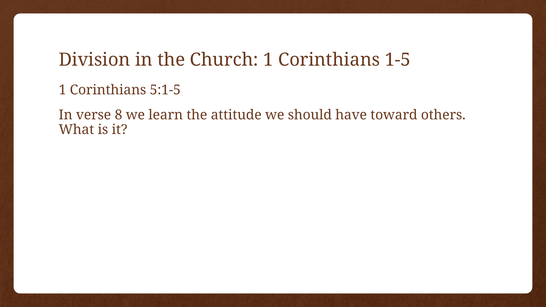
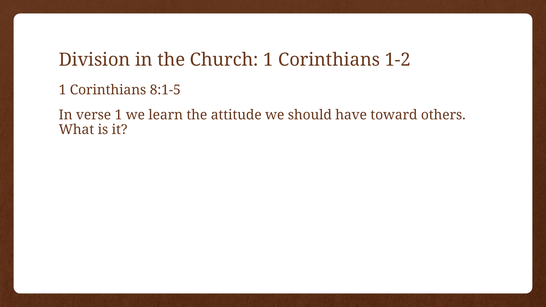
1-5: 1-5 -> 1-2 (398, 60)
5:1-5: 5:1-5 -> 8:1-5 (165, 90)
verse 8: 8 -> 1 (119, 115)
